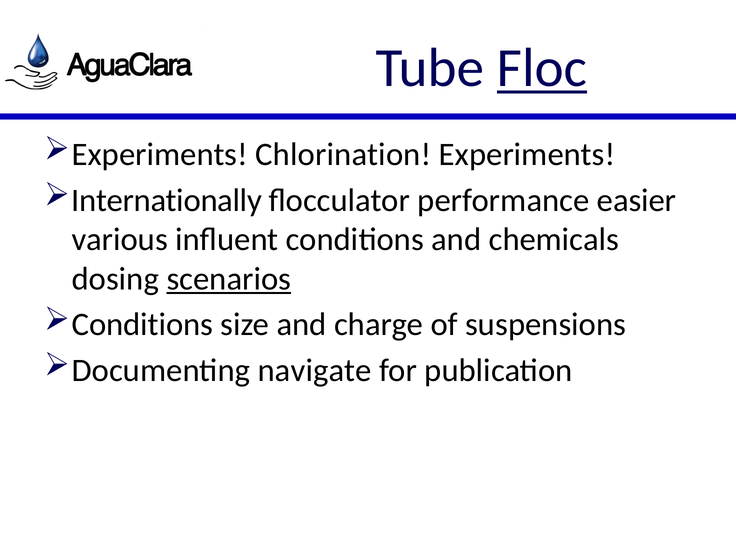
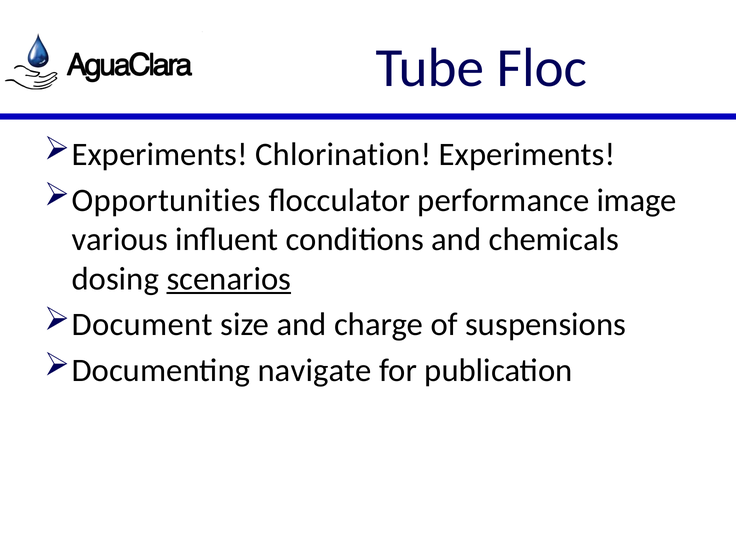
Floc underline: present -> none (542, 68)
Internationally: Internationally -> Opportunities (166, 200)
easier: easier -> image (637, 200)
Conditions: Conditions -> Document (142, 325)
